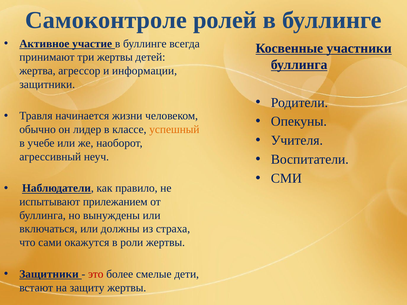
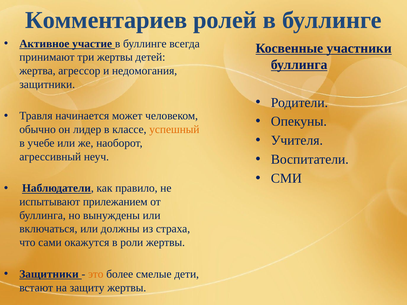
Самоконтроле: Самоконтроле -> Комментариев (106, 20)
информации: информации -> недомогания (145, 71)
жизни: жизни -> может (127, 116)
это colour: red -> orange (96, 274)
